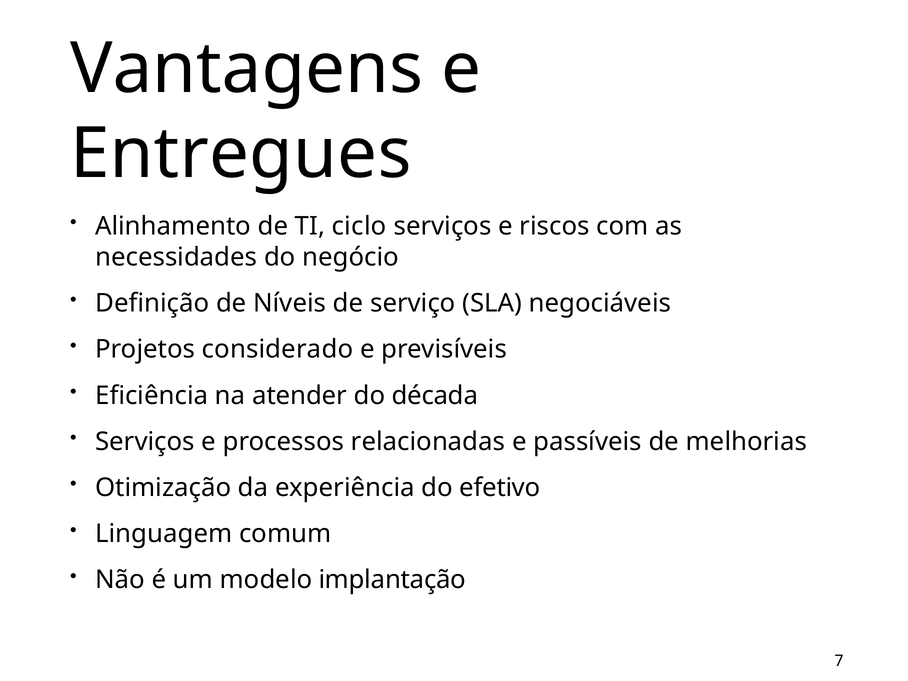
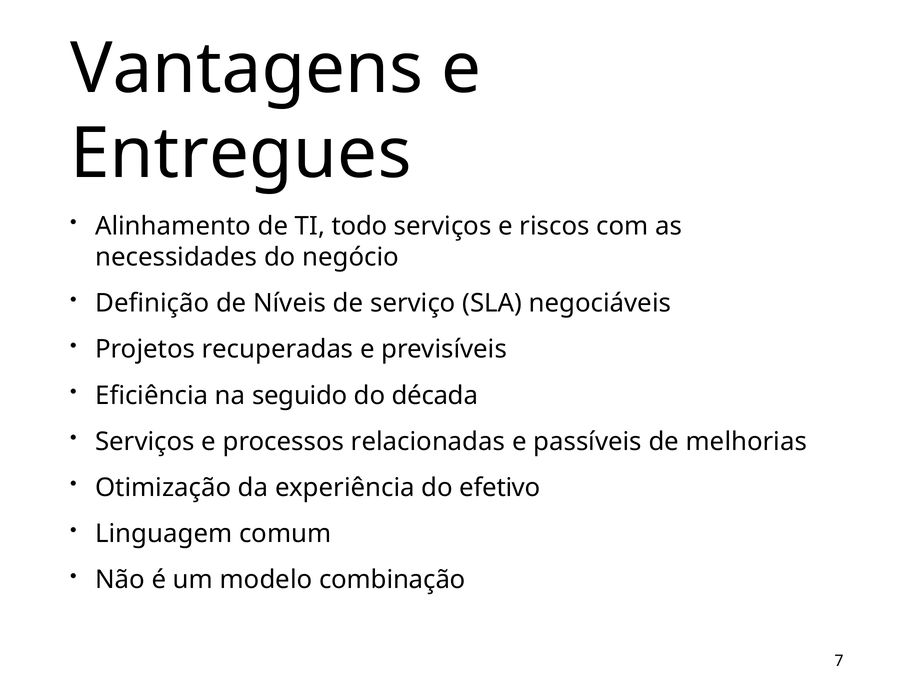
ciclo: ciclo -> todo (359, 226)
considerado: considerado -> recuperadas (278, 349)
atender: atender -> seguido (300, 396)
implantação: implantação -> combinação (392, 580)
